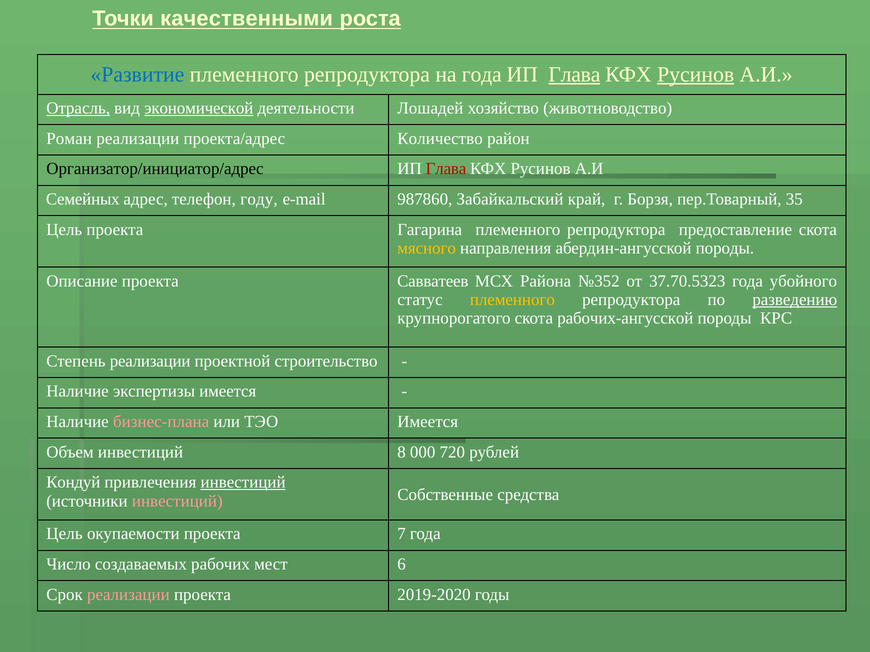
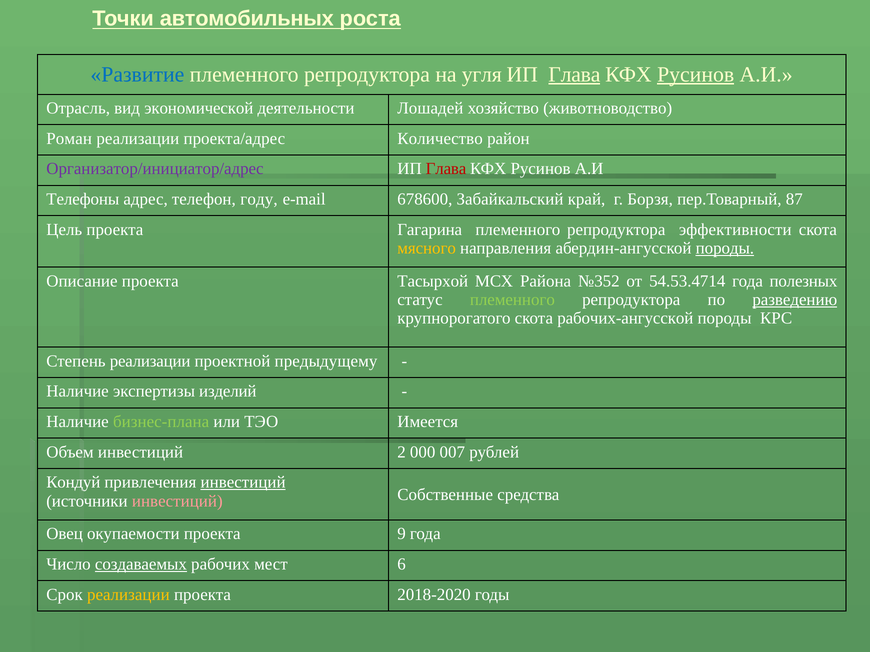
качественными: качественными -> автомобильных (247, 19)
на года: года -> угля (482, 75)
Отрасль underline: present -> none (78, 108)
экономической underline: present -> none (199, 108)
Организатор/инициатор/адрес colour: black -> purple (155, 169)
Семейных: Семейных -> Телефоны (83, 199)
987860: 987860 -> 678600 (425, 199)
35: 35 -> 87 (794, 199)
предоставление: предоставление -> эффективности (735, 230)
породы underline: none -> present (725, 248)
Савватеев: Савватеев -> Тасырхой (433, 281)
37.70.5323: 37.70.5323 -> 54.53.4714 (687, 281)
убойного: убойного -> полезных (803, 281)
племенного colour: yellow -> light green (512, 300)
строительство: строительство -> предыдущему (326, 361)
экспертизы имеется: имеется -> изделий (228, 392)
бизнес-плана colour: pink -> light green (161, 422)
8: 8 -> 2 (402, 452)
720: 720 -> 007 (452, 452)
Цель: Цель -> Овец (65, 534)
7: 7 -> 9 (402, 534)
создаваемых underline: none -> present (141, 565)
реализации colour: pink -> yellow (128, 595)
2019-2020: 2019-2020 -> 2018-2020 (434, 595)
